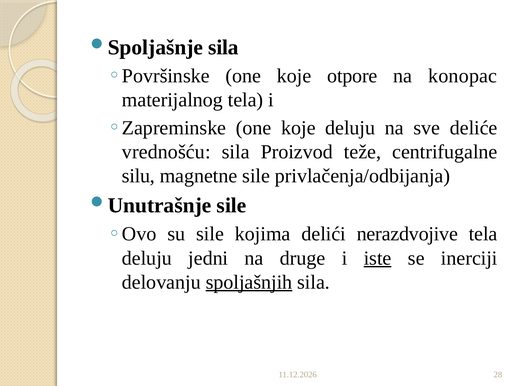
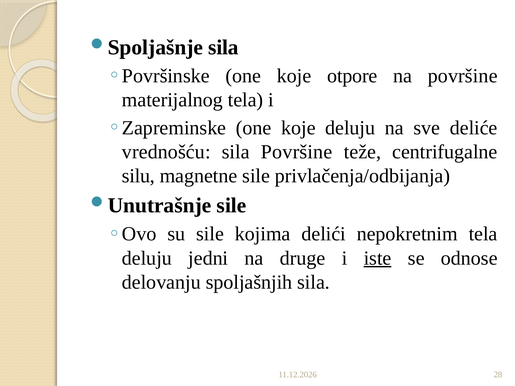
na konopac: konopac -> površine (463, 76)
sila Proizvod: Proizvod -> Površine (297, 152)
nerazdvojive: nerazdvojive -> nepokretnim (407, 234)
inerciji: inerciji -> odnose (469, 258)
spoljašnjih underline: present -> none (249, 282)
